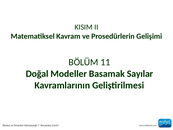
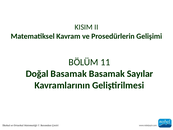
Doğal Modeller: Modeller -> Basamak (69, 74)
